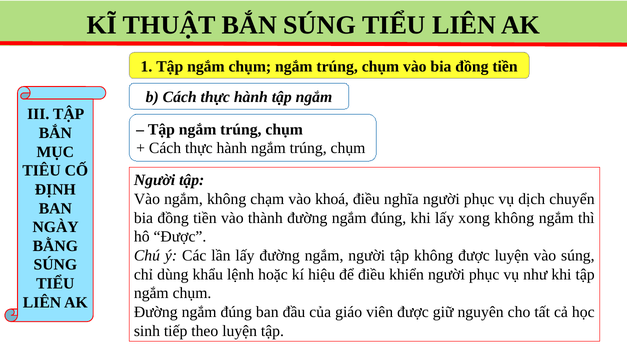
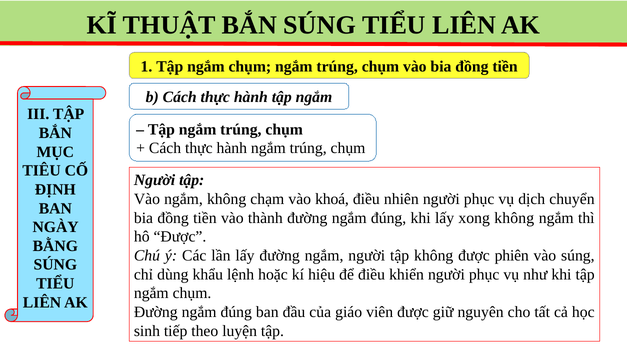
nghĩa: nghĩa -> nhiên (401, 199)
được luyện: luyện -> phiên (512, 255)
